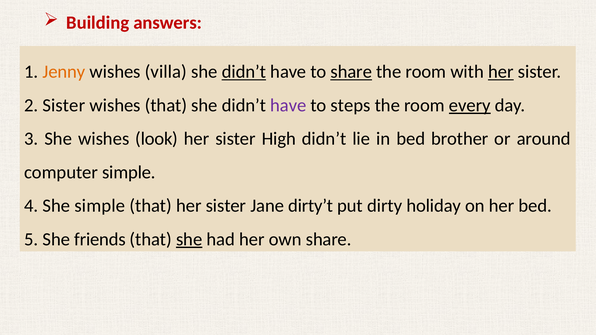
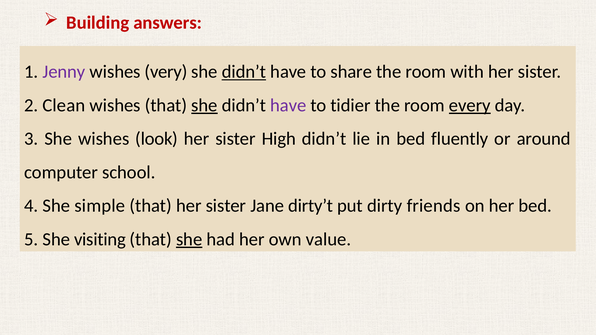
Jenny colour: orange -> purple (64, 72)
villa: villa -> very (166, 72)
share underline: present -> none (351, 72)
her underline: present -> none (501, 72)
2 Sister: Sister -> Clean (64, 105)
she underline: none -> present (204, 105)
steps: steps -> tidier (350, 105)
brother: brother -> fluently (460, 139)
computer simple: simple -> school (129, 172)
holiday: holiday -> friends (433, 206)
friends: friends -> visiting (100, 239)
own share: share -> value (329, 239)
